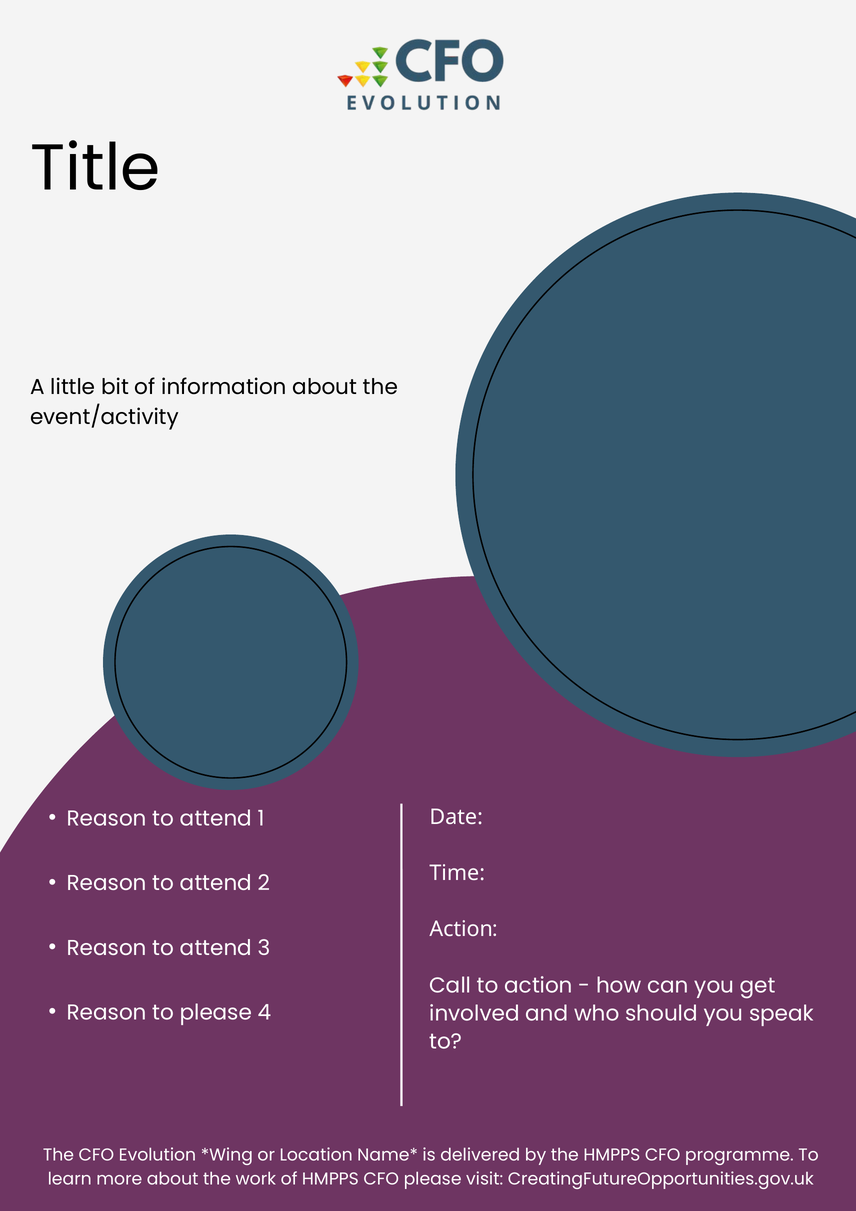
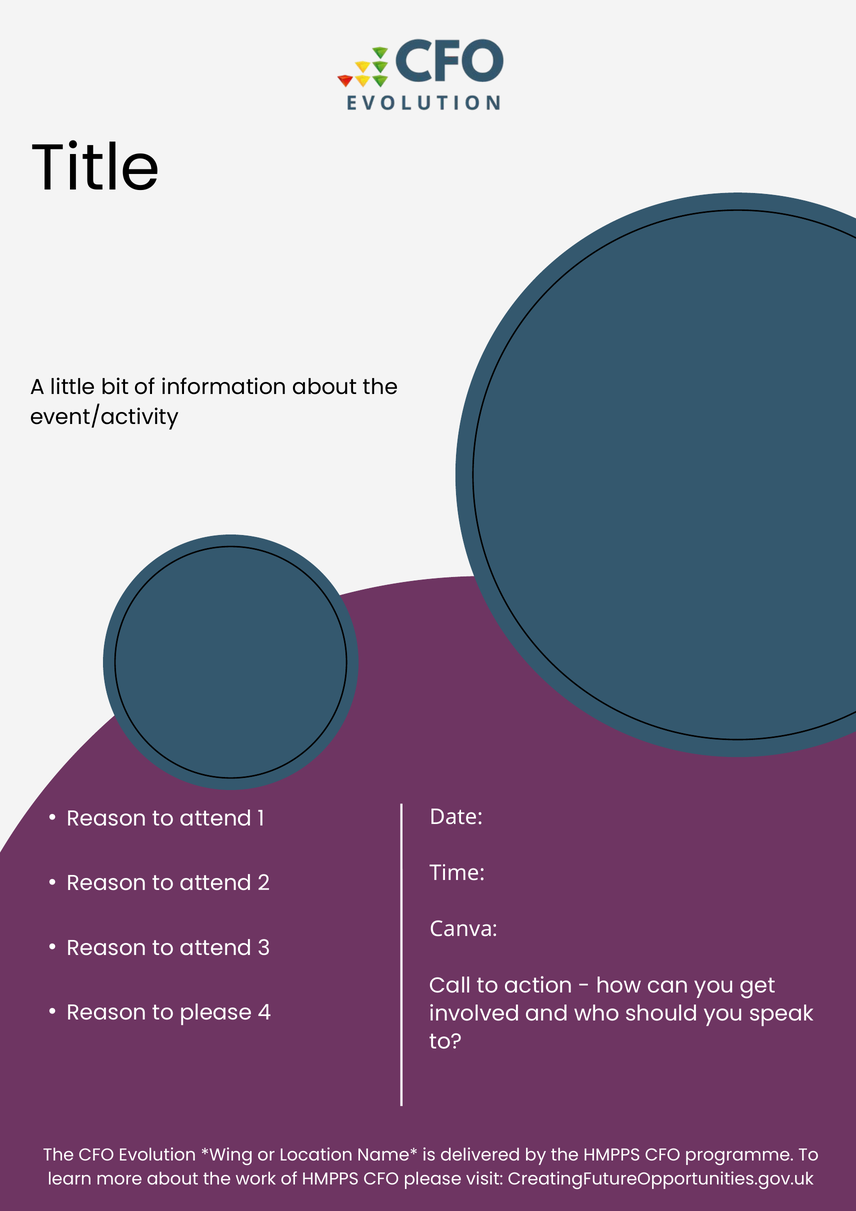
Action: Action -> Canva (461, 930)
